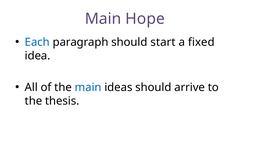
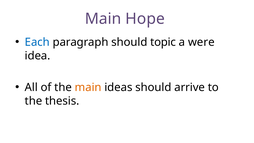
start: start -> topic (163, 42)
fixed: fixed -> were (201, 42)
main colour: blue -> orange (88, 87)
